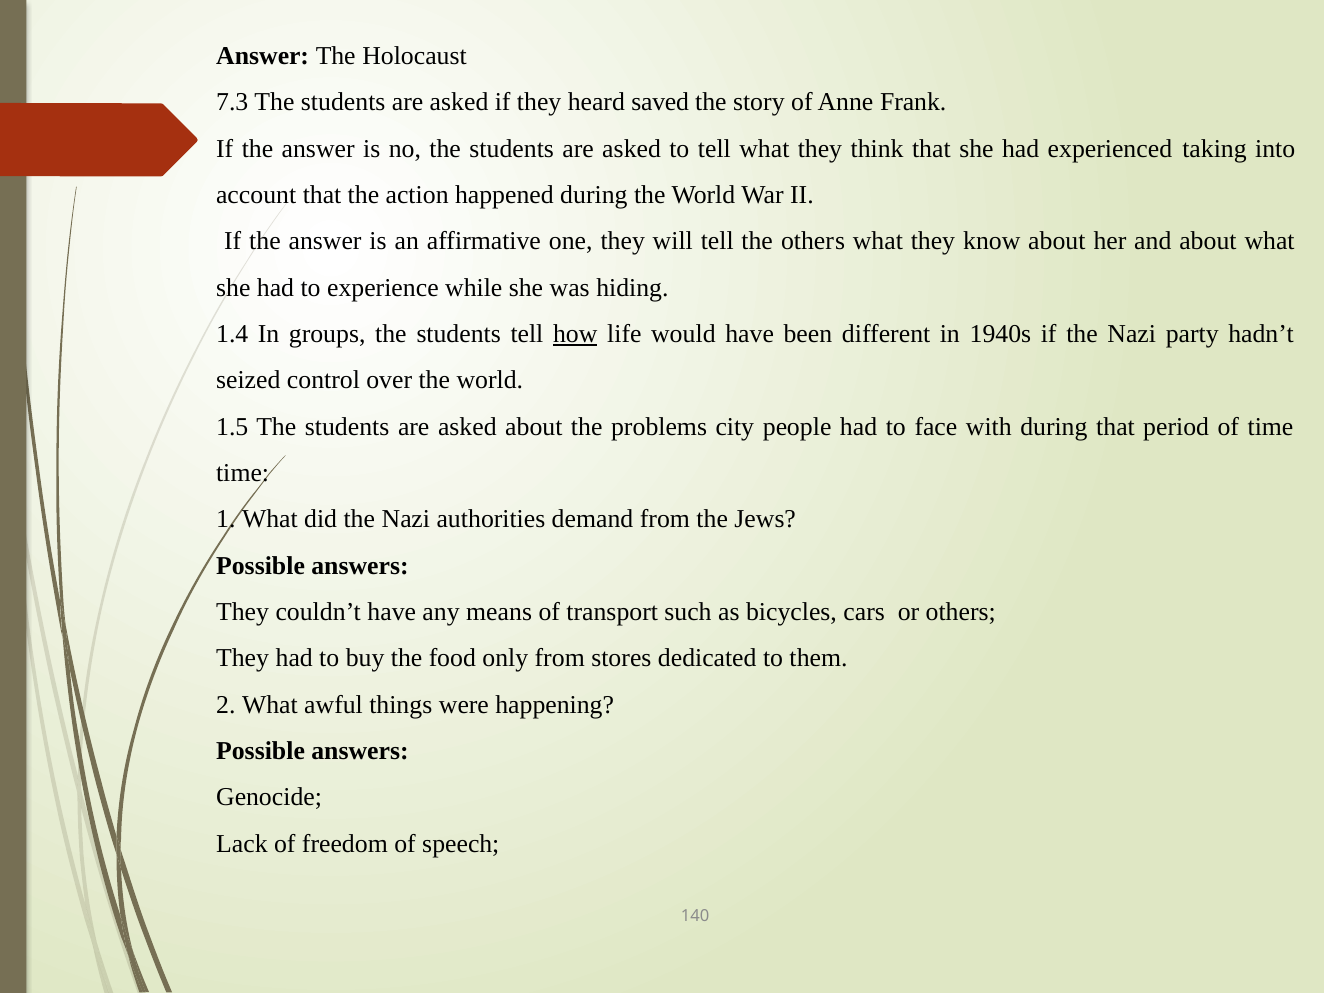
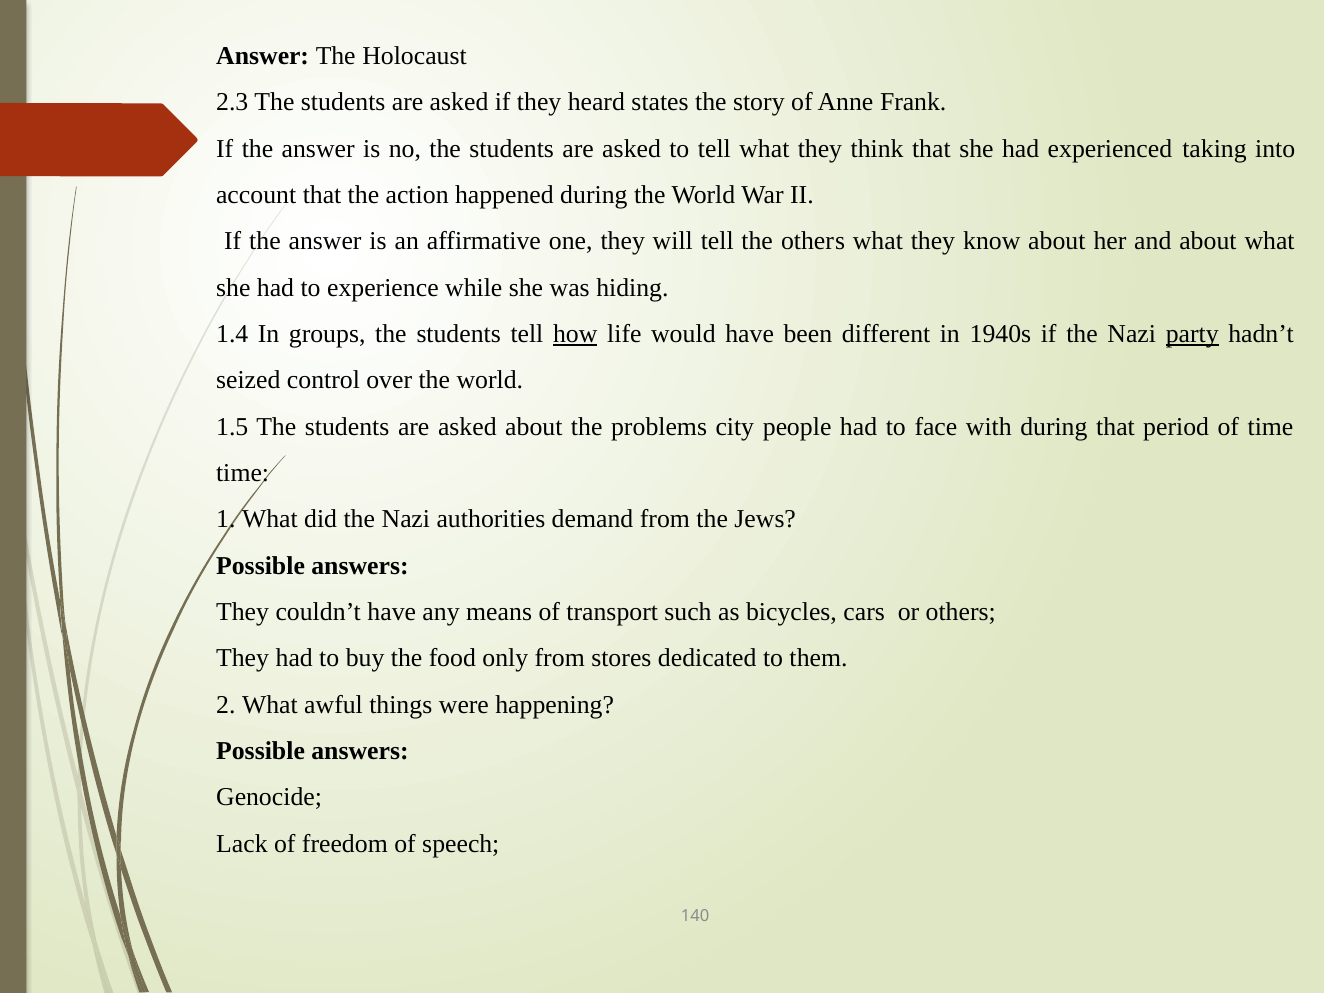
7.3: 7.3 -> 2.3 (232, 102)
saved: saved -> states (660, 102)
party underline: none -> present (1192, 334)
